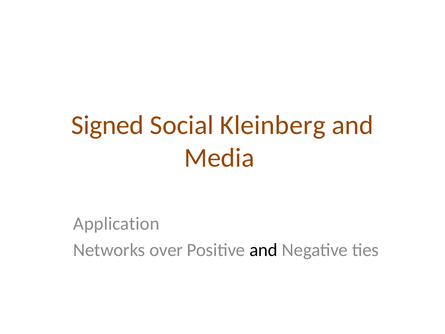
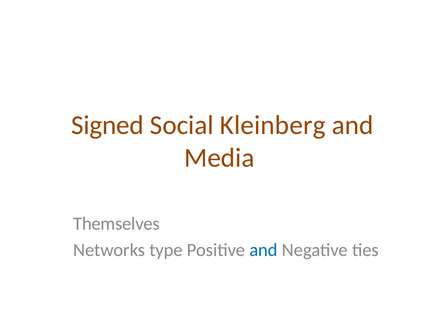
Application: Application -> Themselves (117, 224)
over: over -> type (166, 250)
and colour: black -> blue (264, 250)
